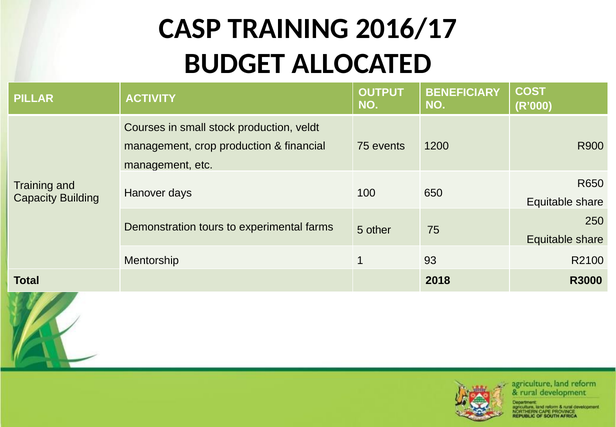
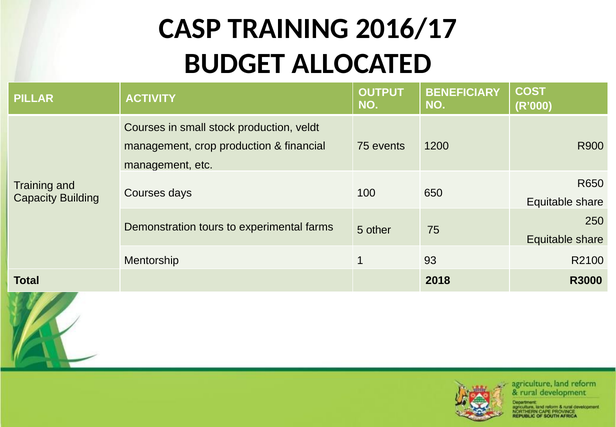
Hanover: Hanover -> Courses (145, 193)
